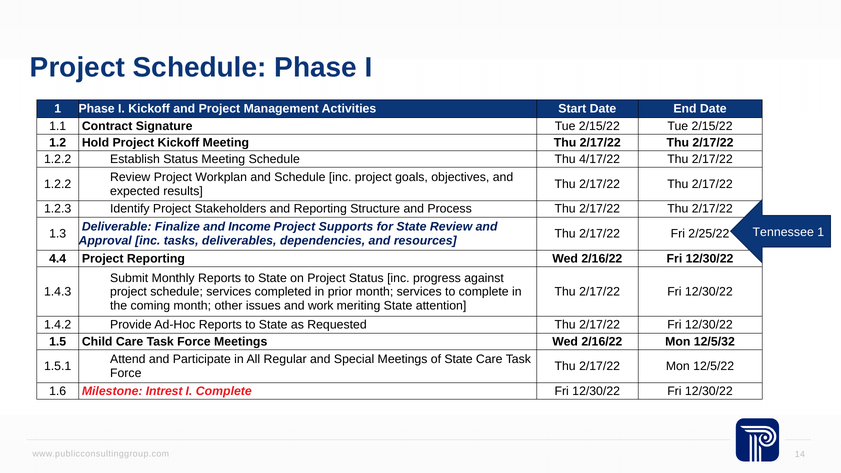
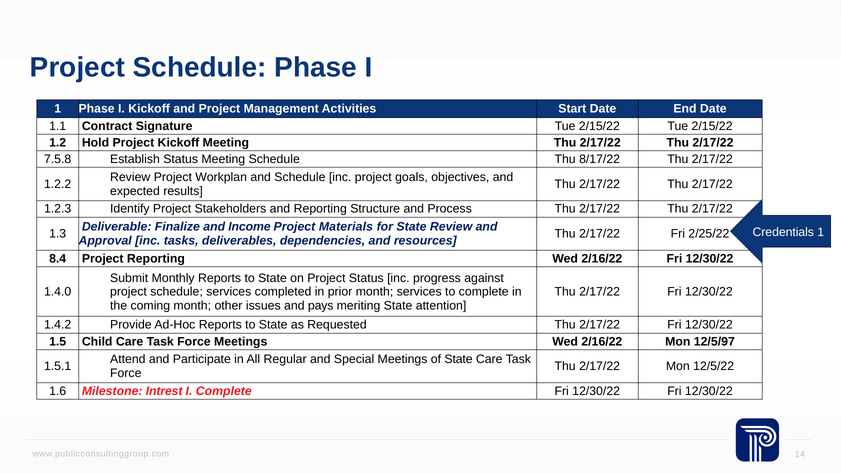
1.2.2: 1.2.2 -> 7.5.8 (58, 159)
4/17/22: 4/17/22 -> 8/17/22 (600, 159)
Supports: Supports -> Materials (346, 227)
Tennessee: Tennessee -> Credentials (783, 232)
4.4: 4.4 -> 8.4 (58, 259)
1.4.3: 1.4.3 -> 1.4.0 (58, 292)
work: work -> pays (321, 306)
12/5/32: 12/5/32 -> 12/5/97 (714, 342)
